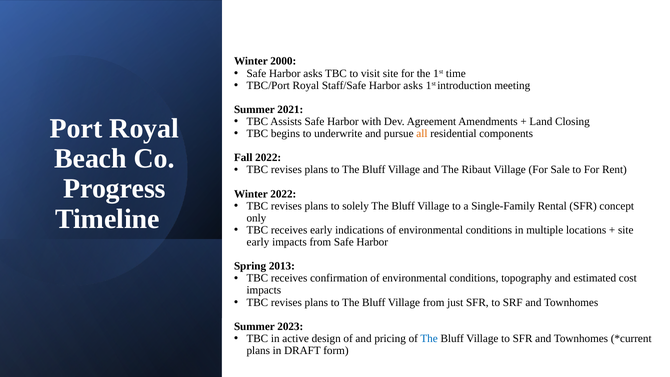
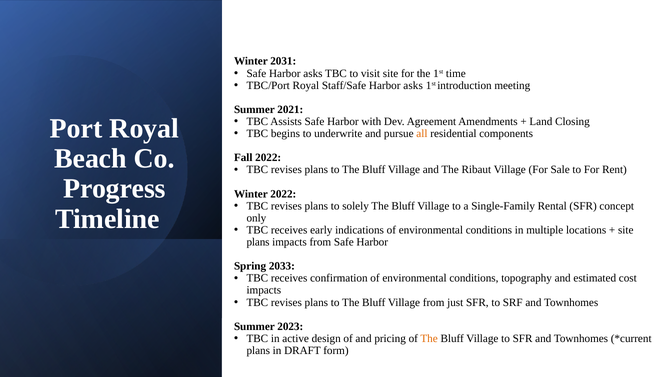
2000: 2000 -> 2031 (283, 61)
early: early -> plans (258, 242)
2013: 2013 -> 2033 (282, 266)
The colour: blue -> orange (429, 338)
